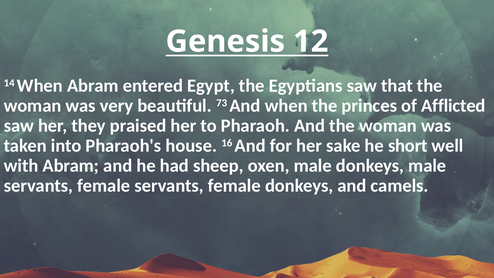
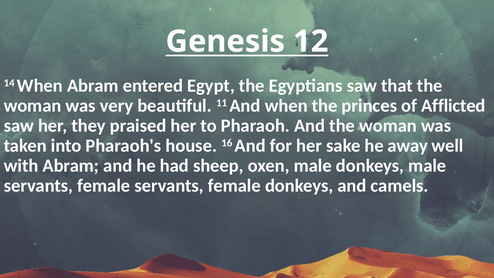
73: 73 -> 11 (222, 103)
short: short -> away (408, 146)
